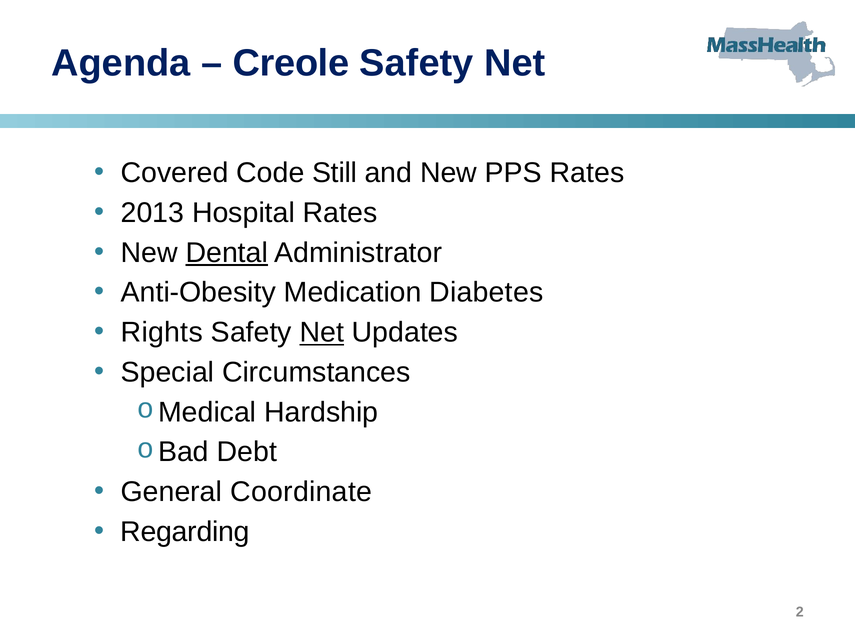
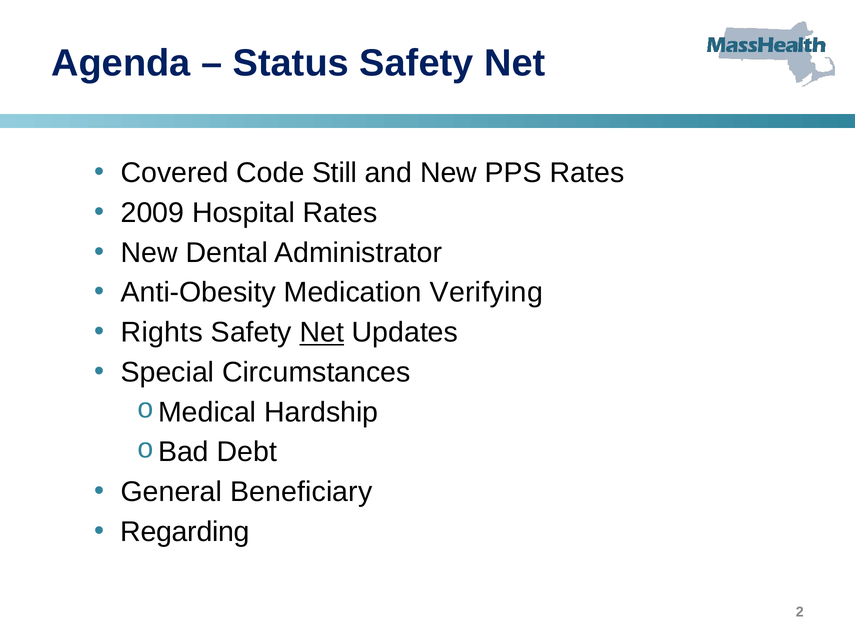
Creole: Creole -> Status (291, 63)
2013: 2013 -> 2009 (152, 213)
Dental underline: present -> none (227, 253)
Diabetes: Diabetes -> Verifying (486, 293)
Coordinate: Coordinate -> Beneficiary (301, 492)
